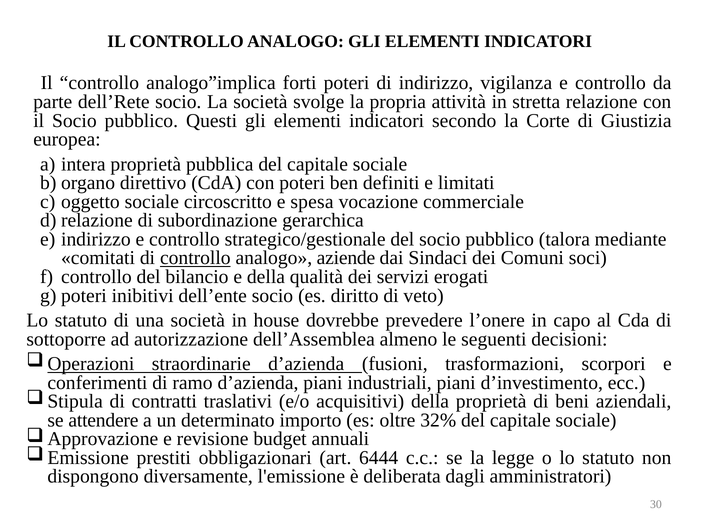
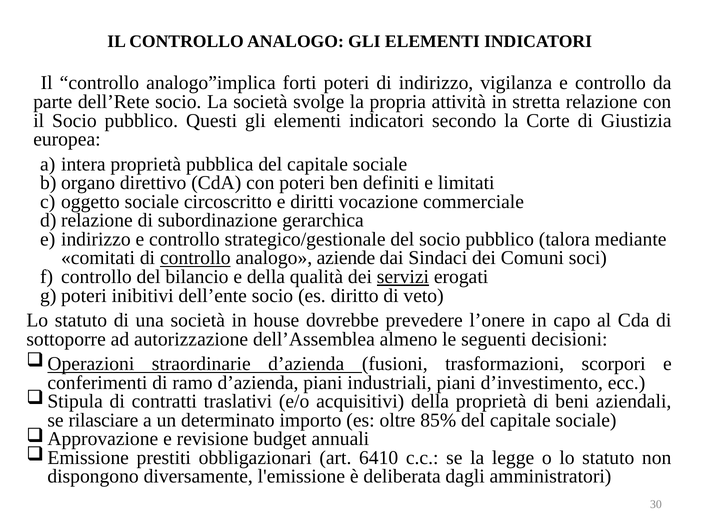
spesa: spesa -> diritti (312, 202)
servizi underline: none -> present (403, 277)
attendere: attendere -> rilasciare (103, 420)
32%: 32% -> 85% (438, 420)
6444: 6444 -> 6410 (379, 458)
